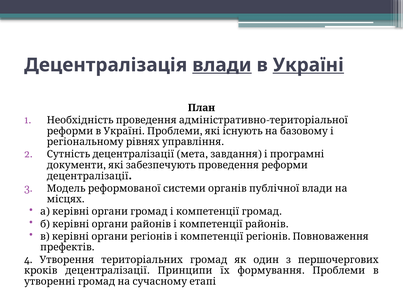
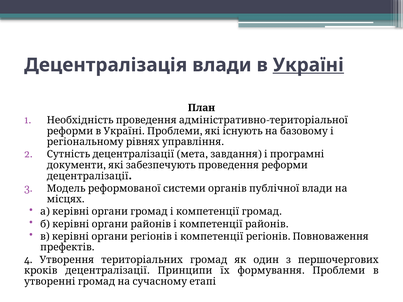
влади underline: present -> none (222, 65)
